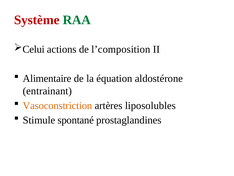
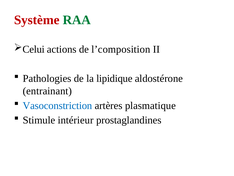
Alimentaire: Alimentaire -> Pathologies (47, 78)
équation: équation -> lipidique (114, 78)
Vasoconstriction colour: orange -> blue (58, 105)
liposolubles: liposolubles -> plasmatique (150, 105)
spontané: spontané -> intérieur (76, 120)
